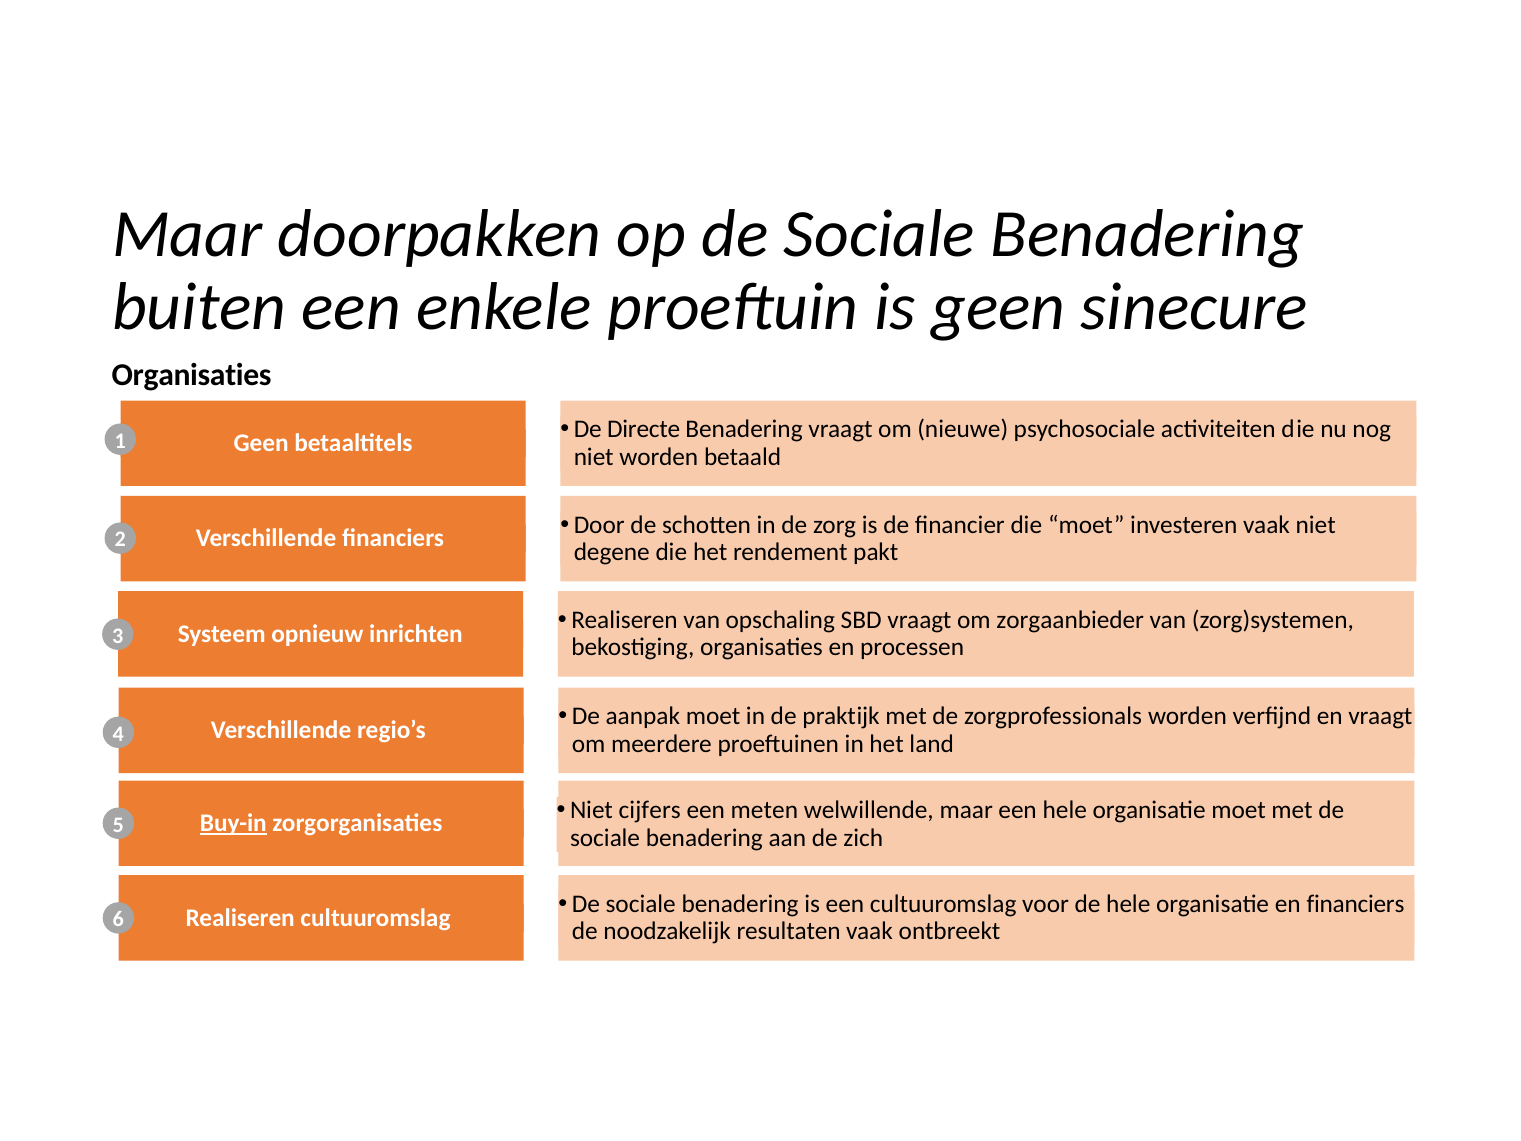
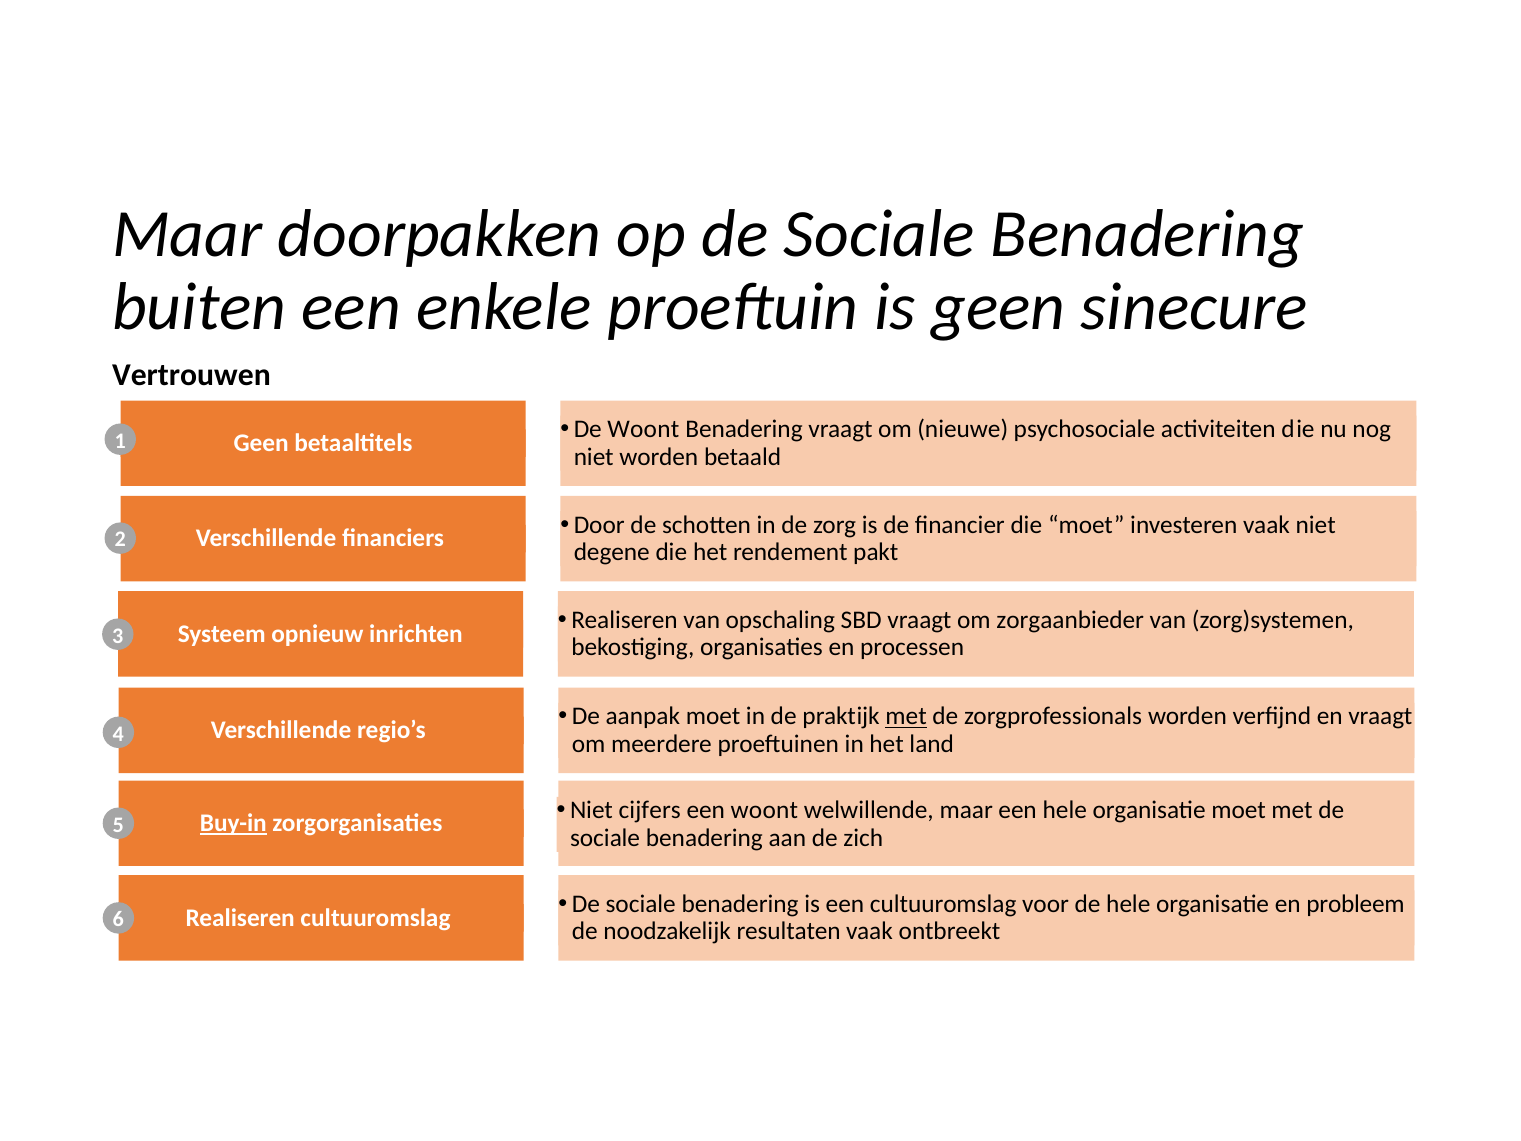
Organisaties: Organisaties -> Vertrouwen (191, 375)
De Directe: Directe -> Woont (643, 429)
met underline: none -> present (906, 716)
een meten: meten -> woont (764, 810)
en financiers: financiers -> probleem (1355, 904)
